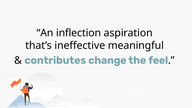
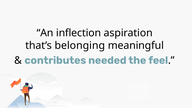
ineffective: ineffective -> belonging (80, 45)
change: change -> needed (107, 60)
